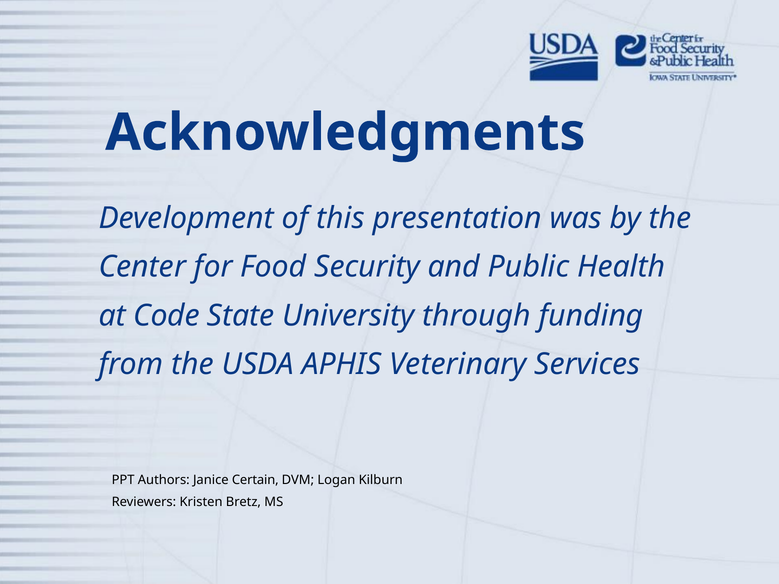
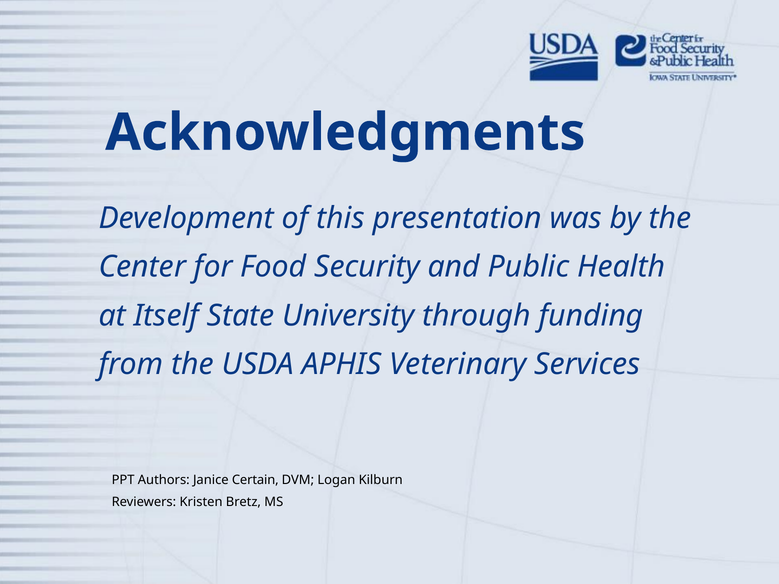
Code: Code -> Itself (166, 316)
